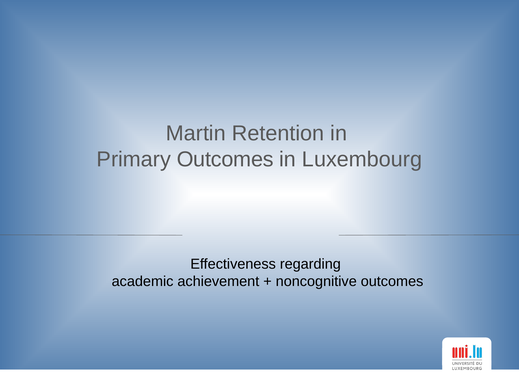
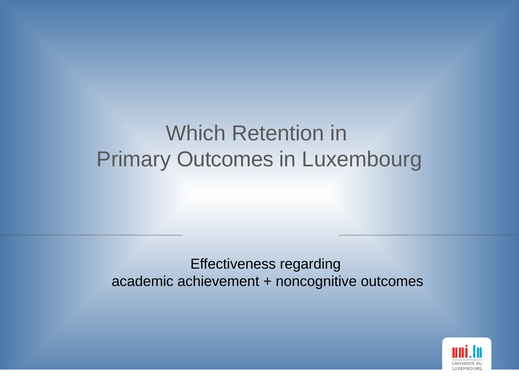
Martin: Martin -> Which (196, 134)
